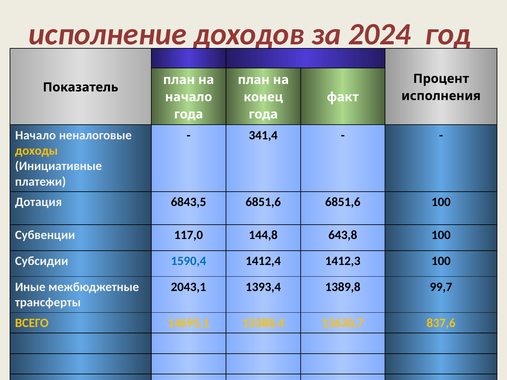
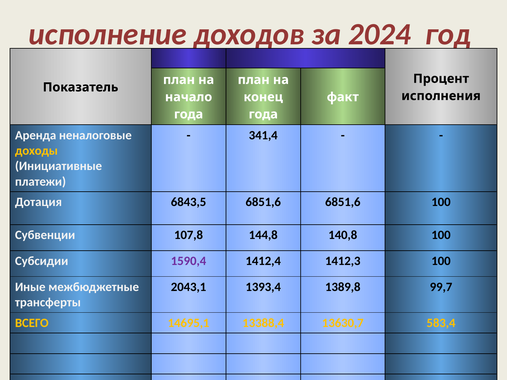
Начало: Начало -> Аренда (36, 135)
117,0: 117,0 -> 107,8 (189, 235)
643,8: 643,8 -> 140,8 (343, 235)
1590,4 colour: blue -> purple (189, 261)
837,6: 837,6 -> 583,4 (441, 323)
